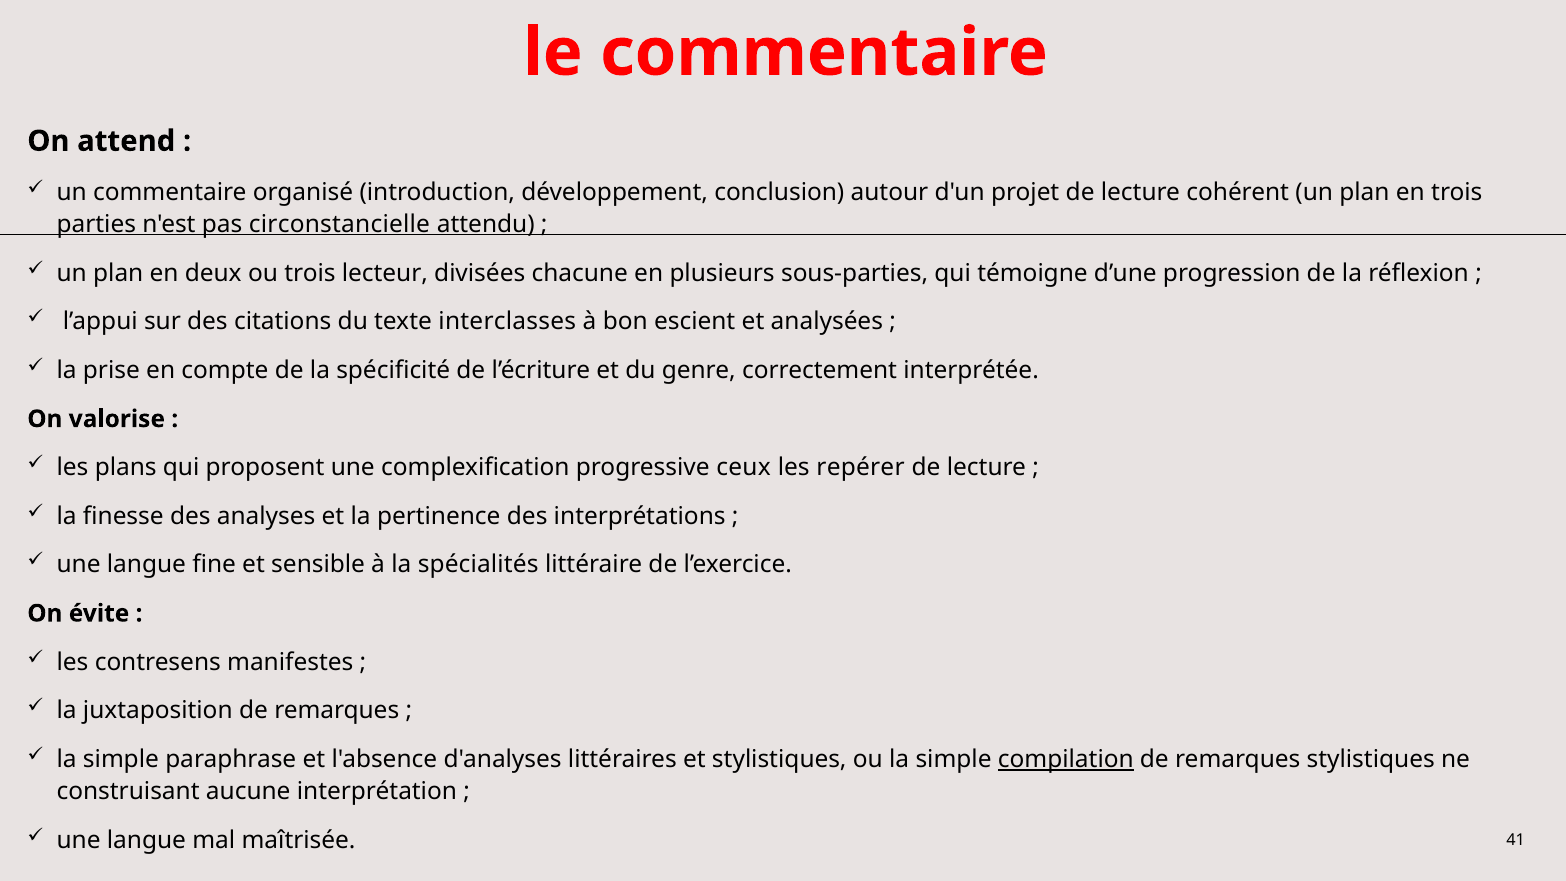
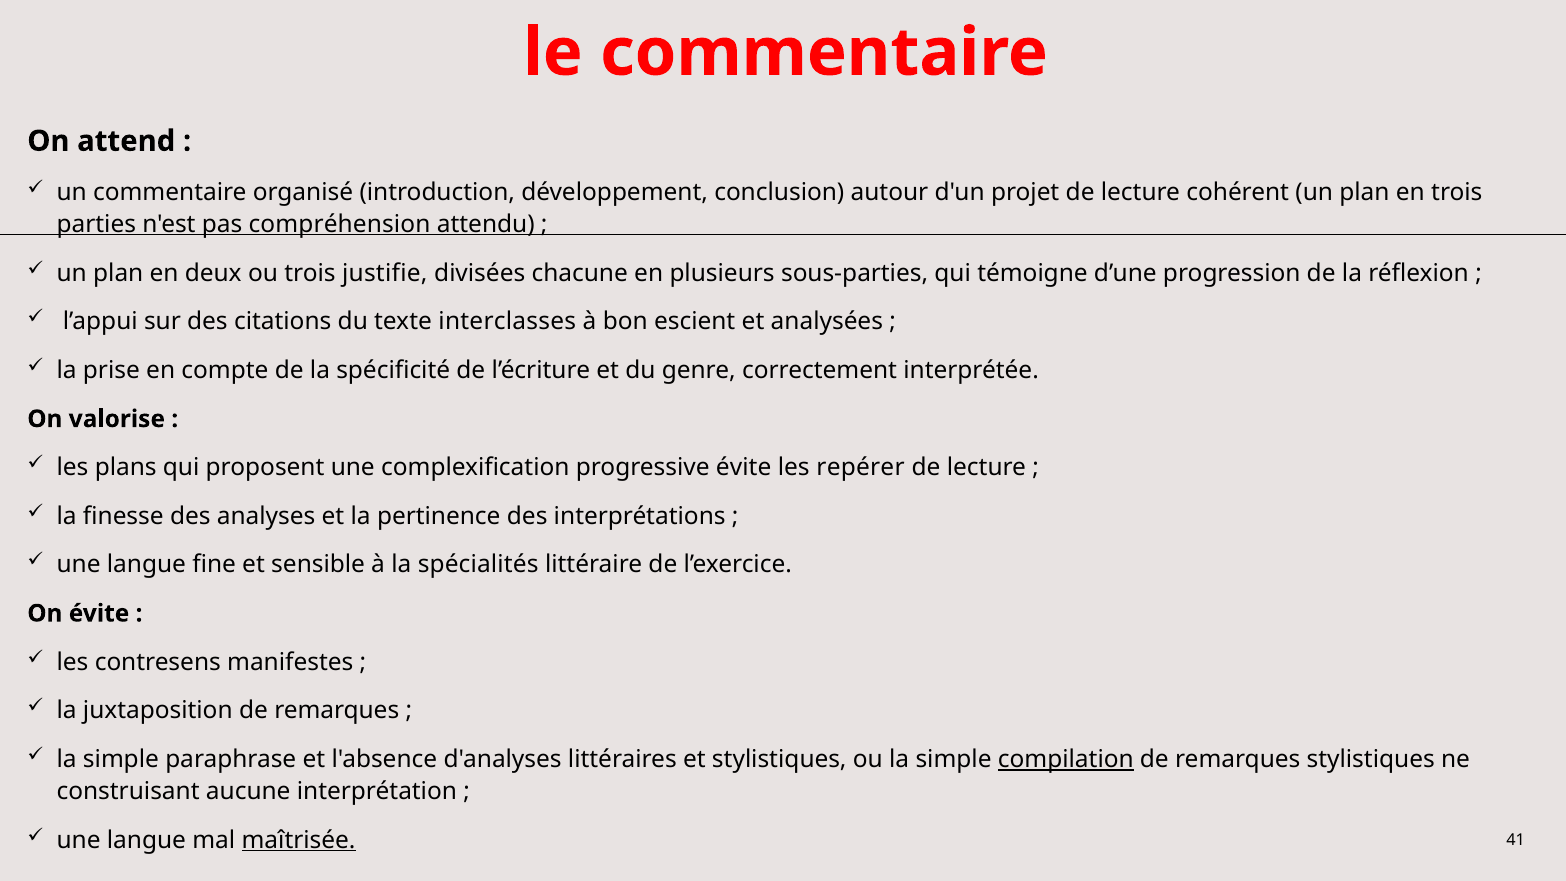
circonstancielle: circonstancielle -> compréhension (340, 225)
lecteur: lecteur -> justifie (385, 273)
progressive ceux: ceux -> évite (744, 468)
maîtrisée underline: none -> present (299, 840)
